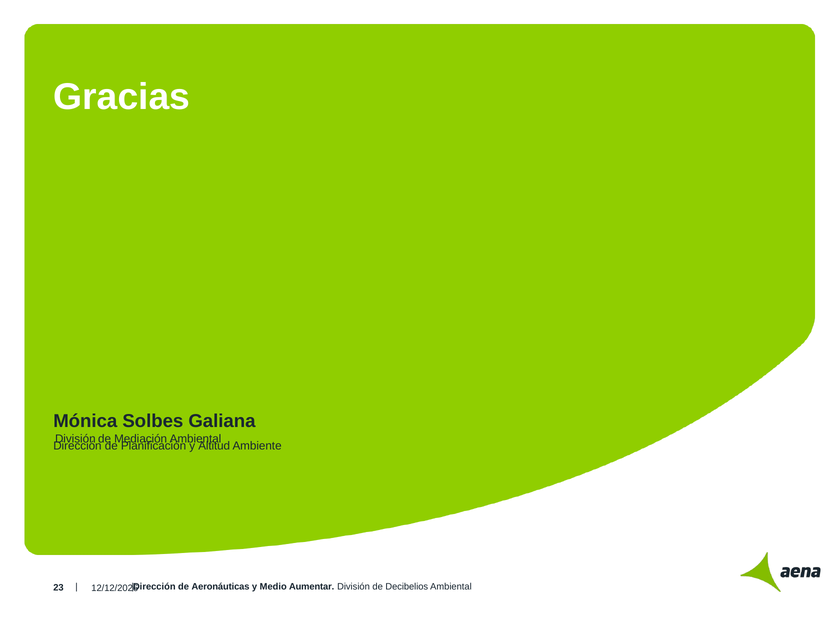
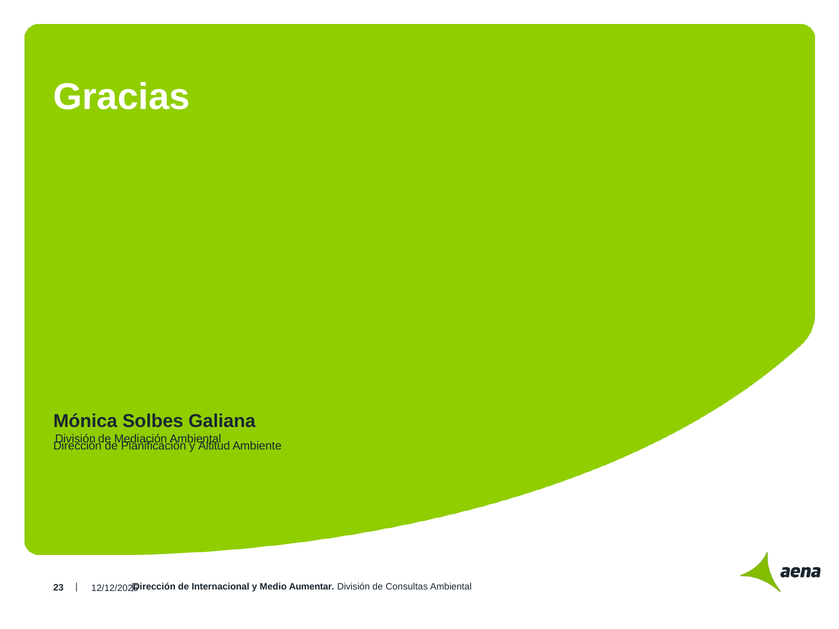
Aeronáuticas: Aeronáuticas -> Internacional (220, 587)
Decibelios: Decibelios -> Consultas (407, 587)
